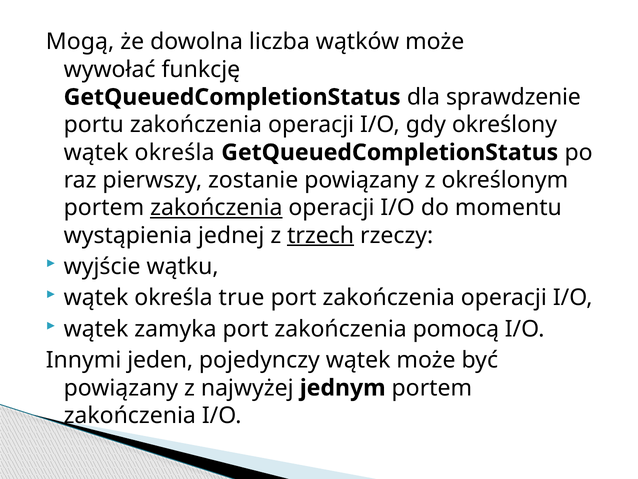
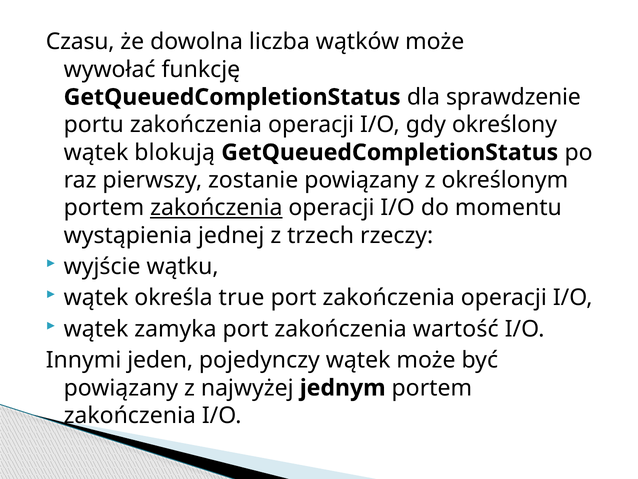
Mogą: Mogą -> Czasu (80, 42)
określa: określa -> blokują (175, 152)
trzech underline: present -> none (321, 235)
pomocą: pomocą -> wartość (456, 329)
